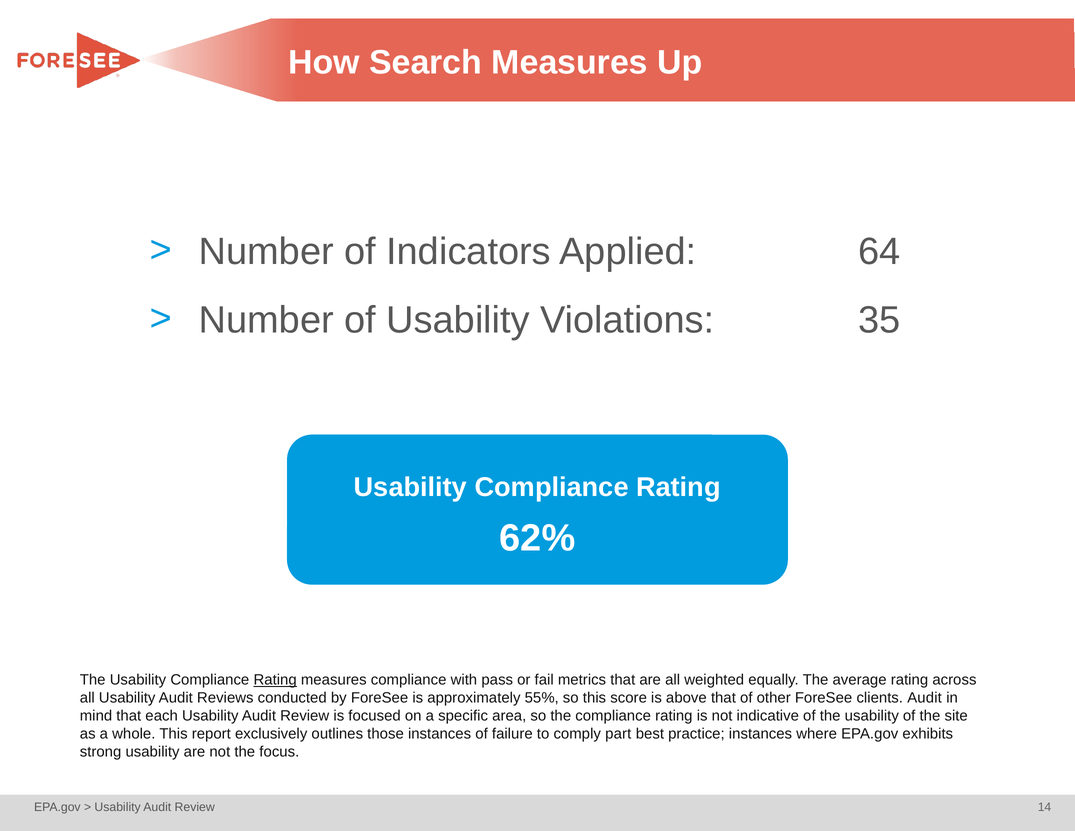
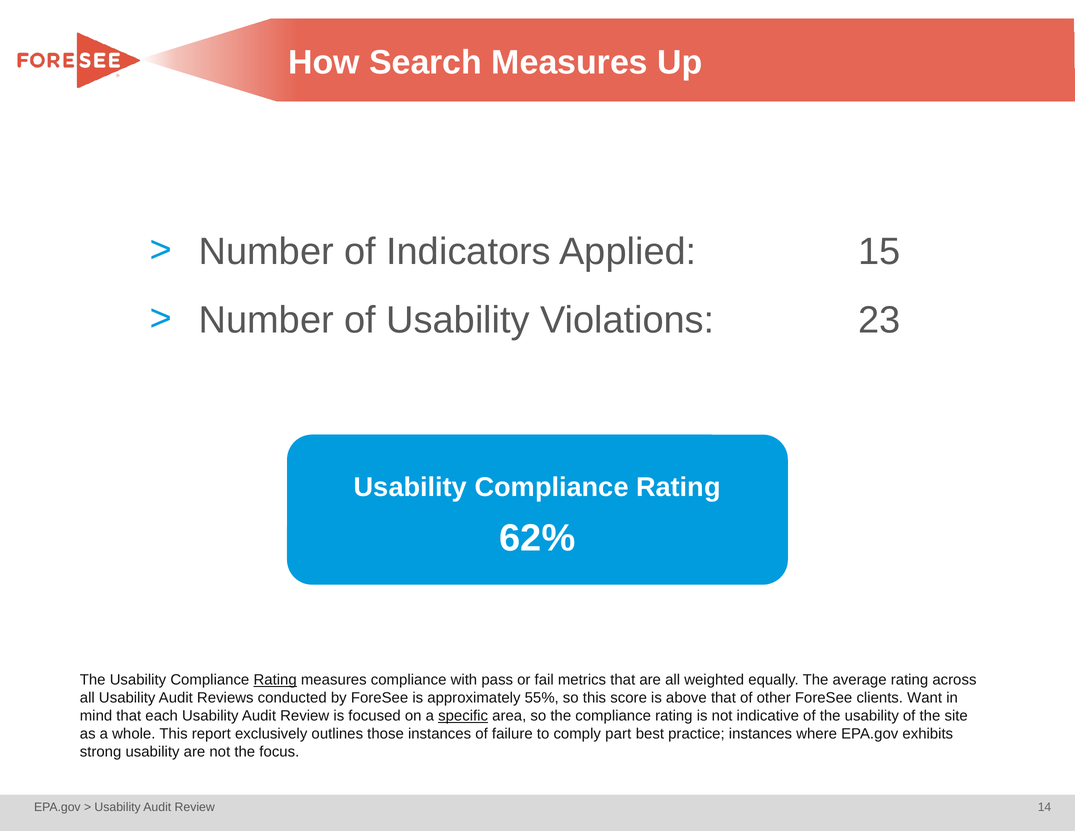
64: 64 -> 15 (879, 252)
35: 35 -> 23 (879, 320)
clients Audit: Audit -> Want (925, 698)
specific underline: none -> present (463, 716)
